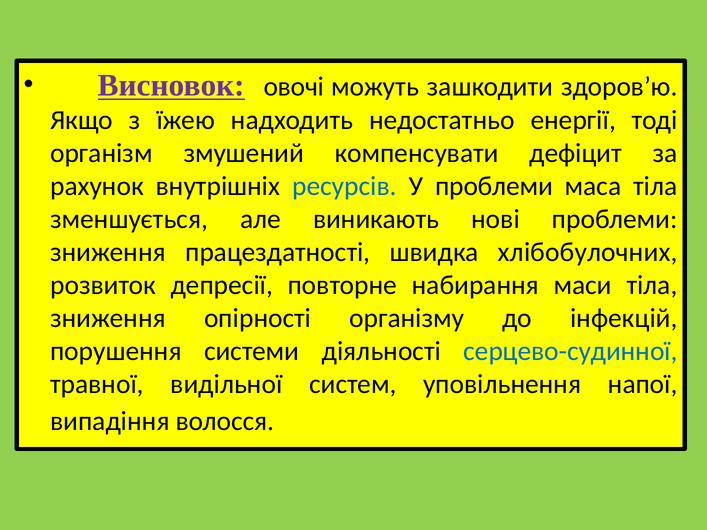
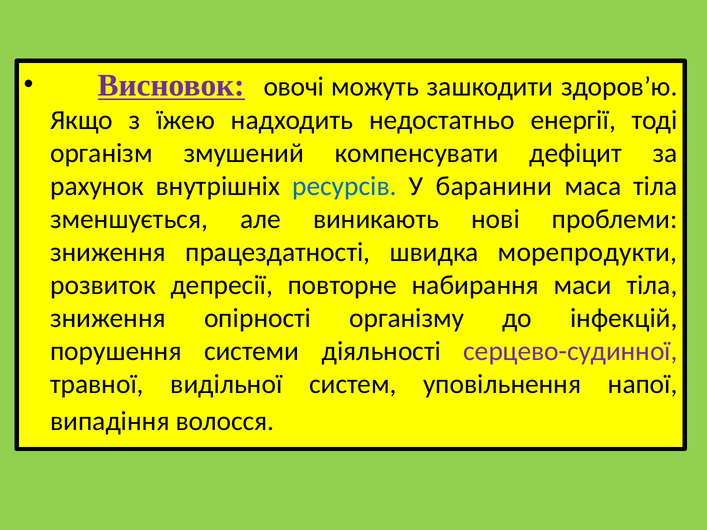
У проблеми: проблеми -> баранини (494, 186)
хлібобулочних: хлібобулочних -> морепродукти (588, 252)
серцево-судинної colour: blue -> purple (570, 352)
